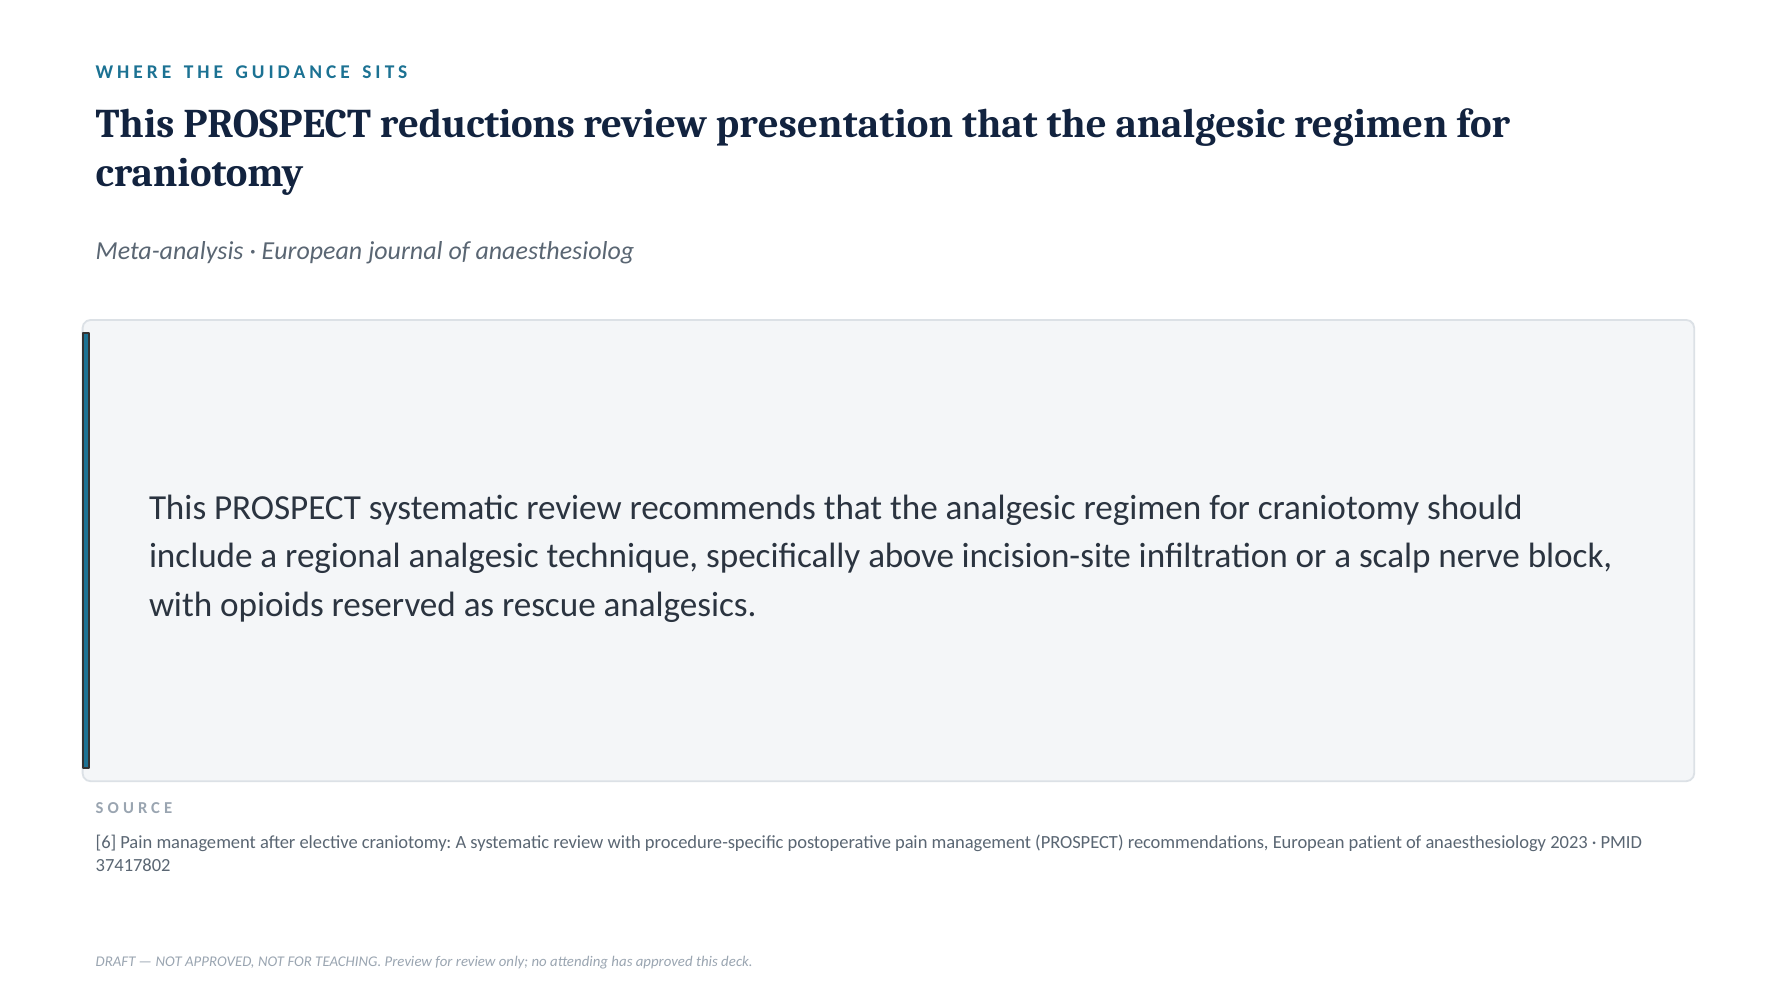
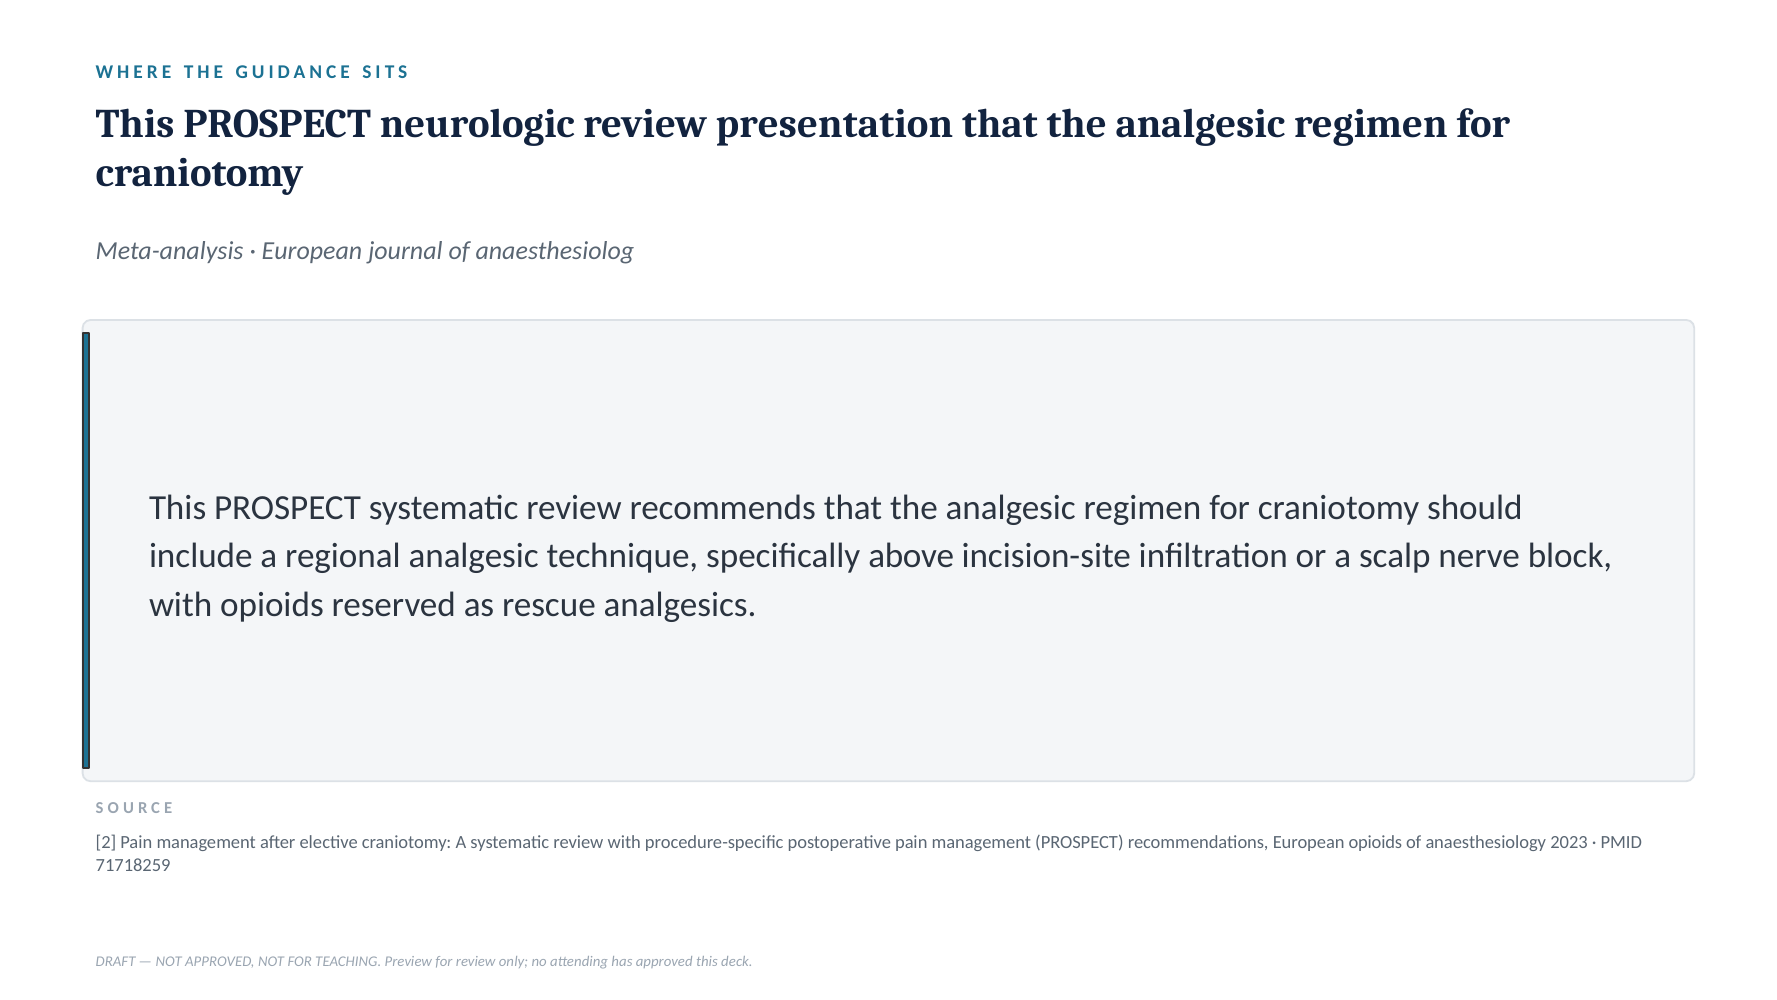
reductions: reductions -> neurologic (477, 124)
6: 6 -> 2 (106, 842)
European patient: patient -> opioids (1375, 842)
37417802: 37417802 -> 71718259 (133, 865)
